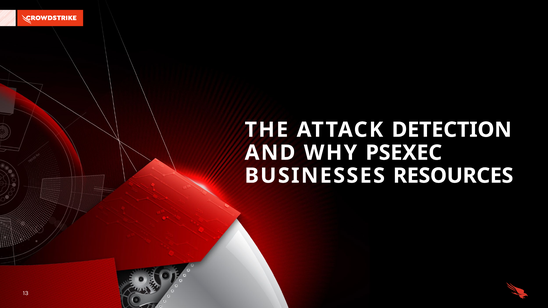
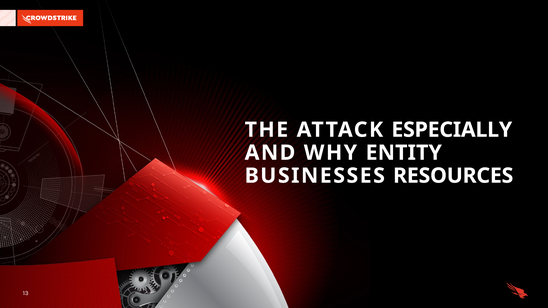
DETECTION: DETECTION -> ESPECIALLY (452, 130)
PSEXEC: PSEXEC -> ENTITY (404, 153)
